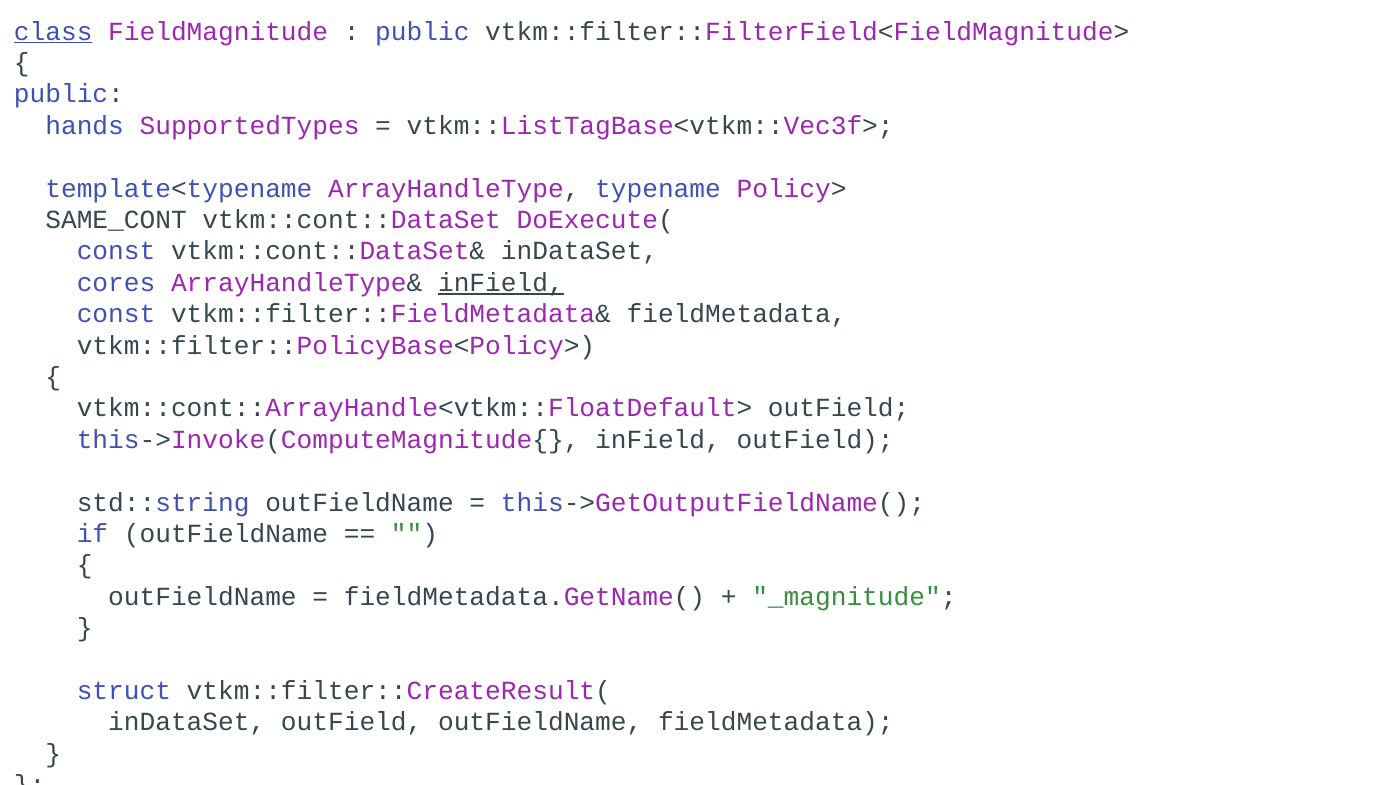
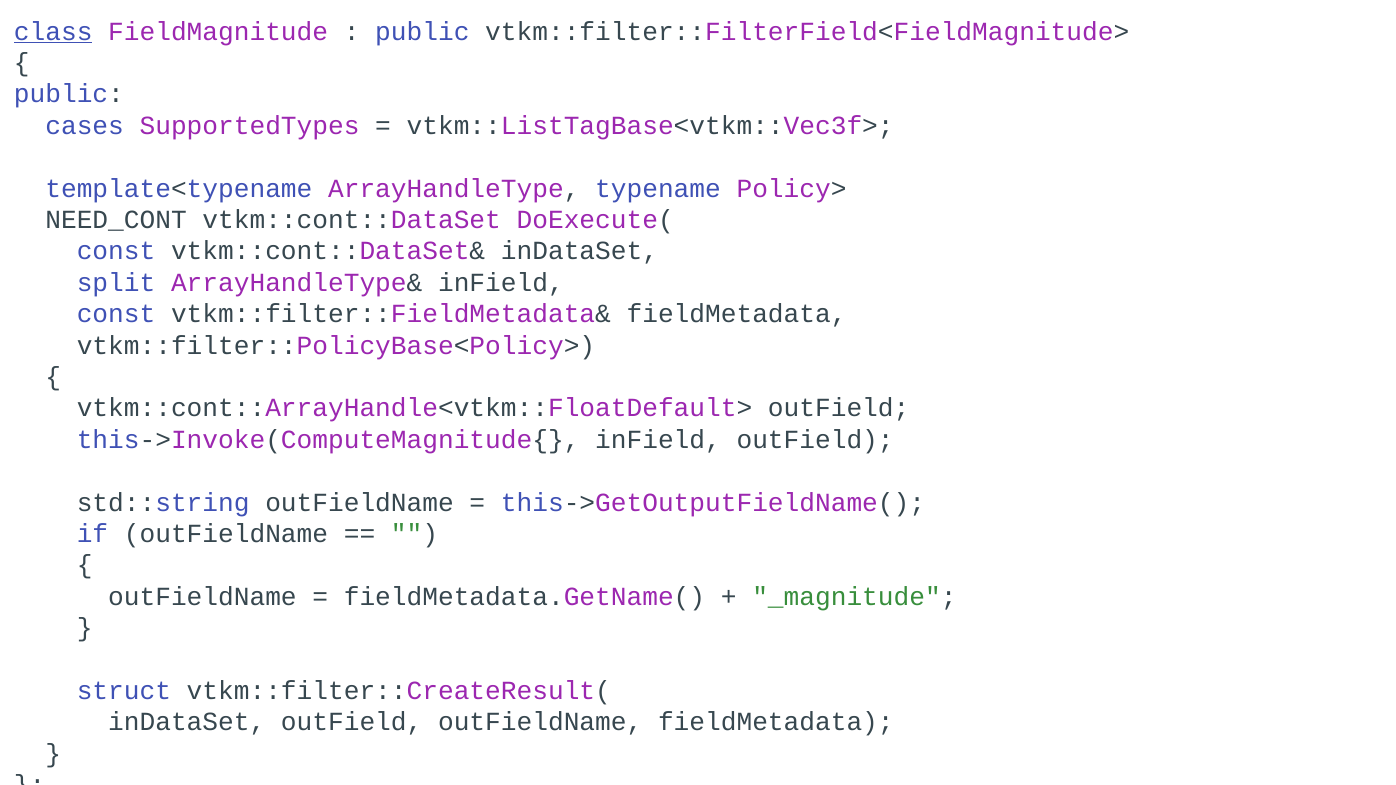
hands: hands -> cases (85, 126)
SAME_CONT: SAME_CONT -> NEED_CONT (116, 220)
cores: cores -> split (116, 283)
inField underline: present -> none (501, 283)
